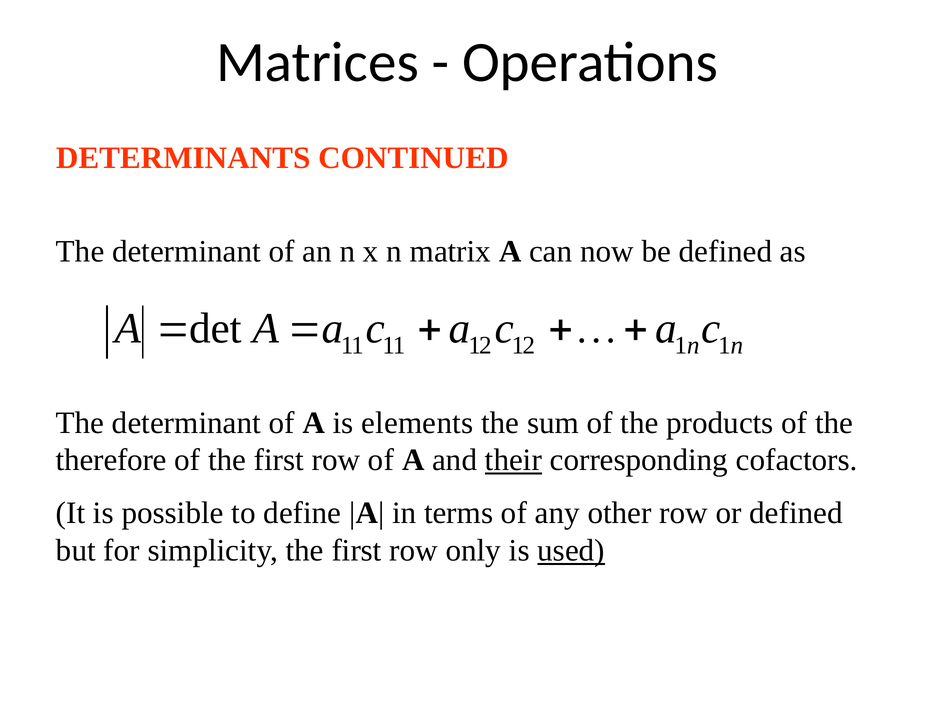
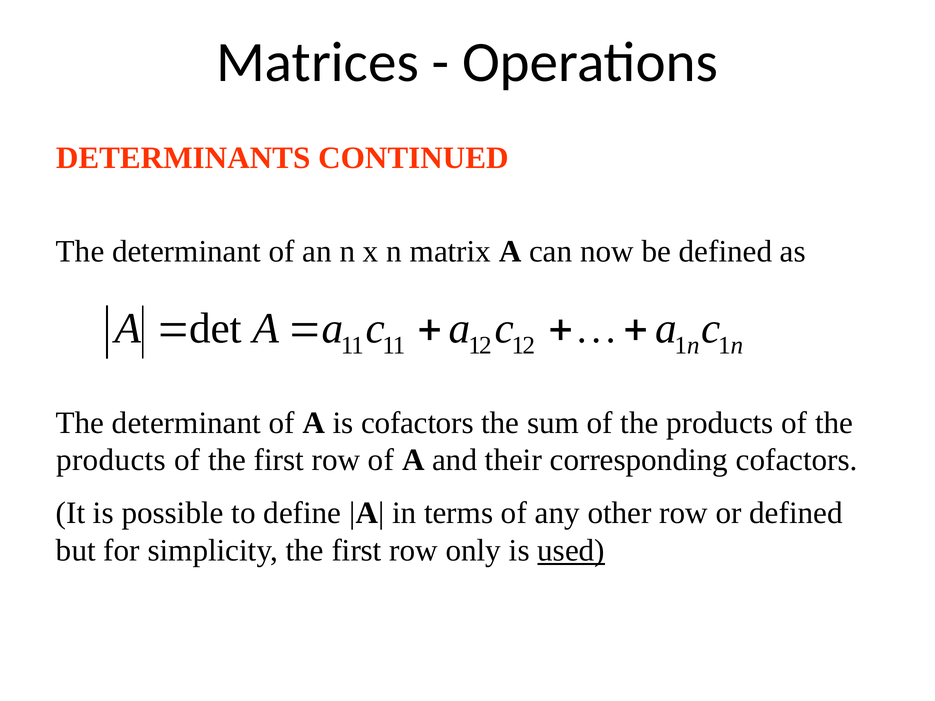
is elements: elements -> cofactors (417, 423)
therefore: therefore -> products (111, 460)
their underline: present -> none (513, 460)
